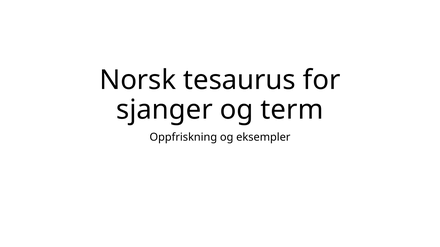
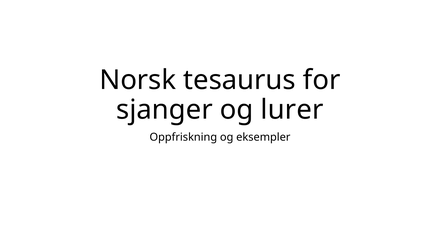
term: term -> lurer (292, 110)
